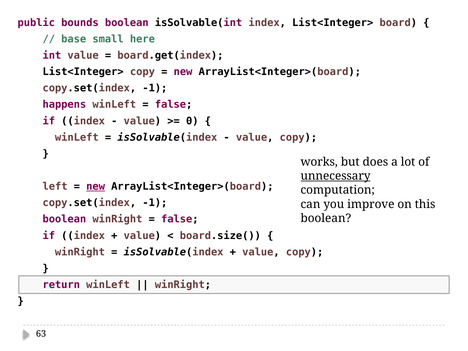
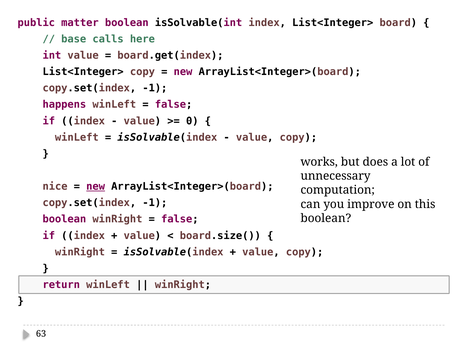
bounds: bounds -> matter (80, 23)
small: small -> calls (108, 39)
unnecessary underline: present -> none (336, 176)
left: left -> nice (55, 186)
